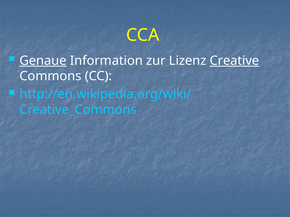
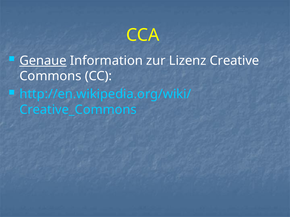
Creative underline: present -> none (234, 61)
